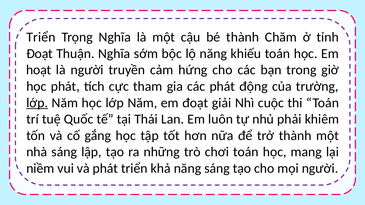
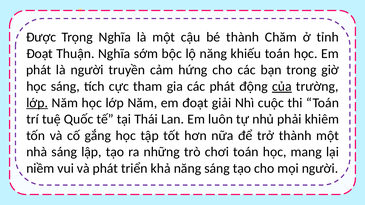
Triển: Triển -> Được (41, 37)
hoạt: hoạt -> phát (39, 70)
học phát: phát -> sáng (65, 86)
của underline: none -> present (282, 86)
